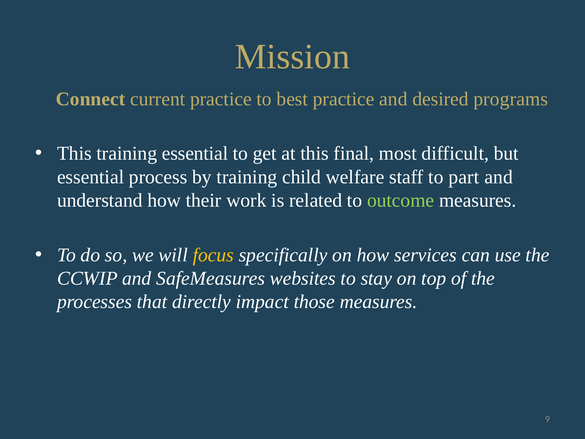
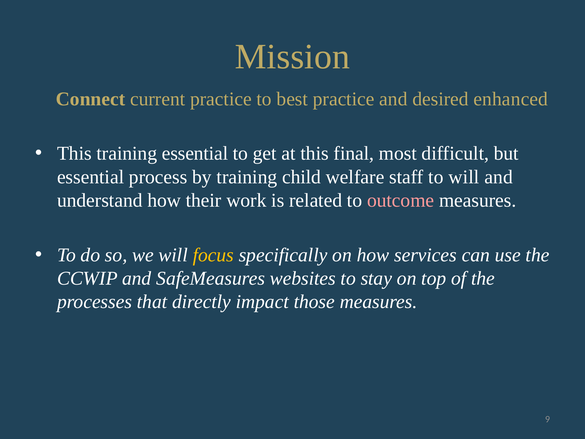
programs: programs -> enhanced (511, 99)
to part: part -> will (464, 177)
outcome colour: light green -> pink (401, 200)
